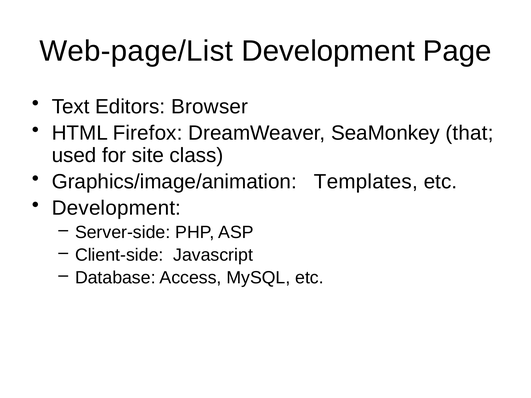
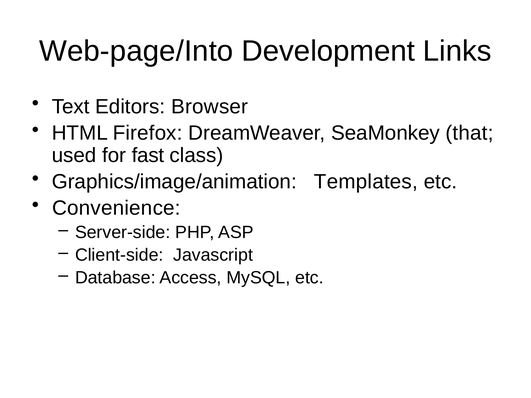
Web-page/List: Web-page/List -> Web-page/Into (136, 51)
Page: Page -> Links (457, 51)
site: site -> fast (148, 155)
Development: Development -> Convenience (116, 208)
